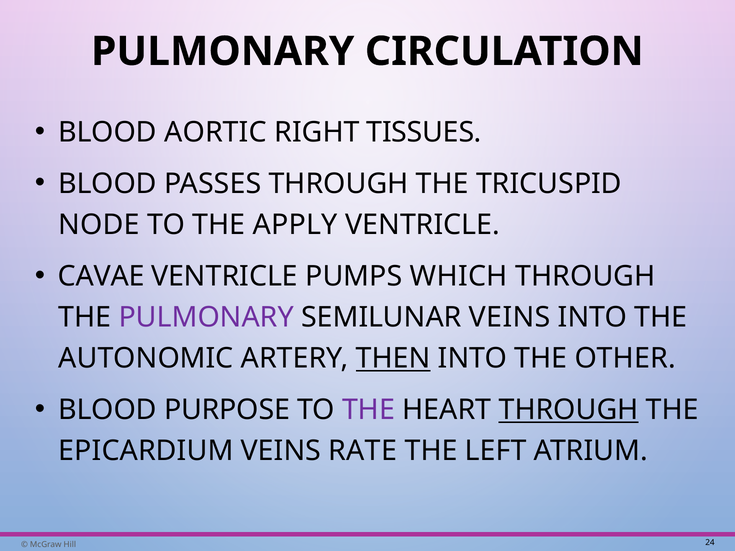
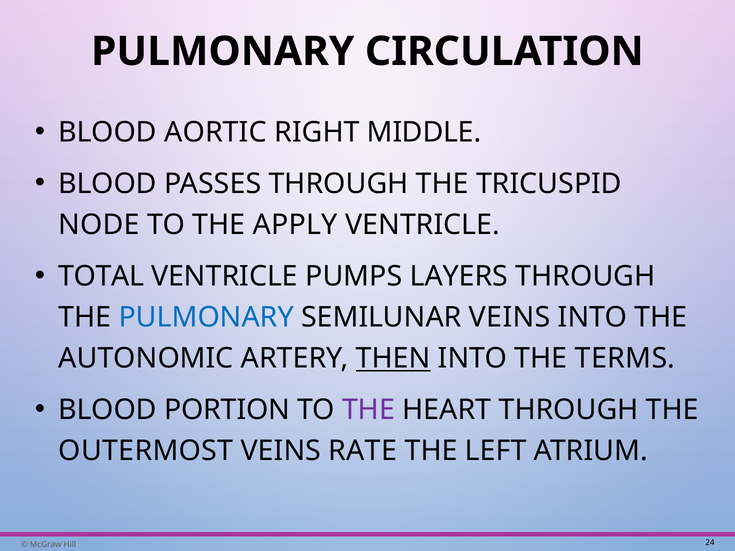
TISSUES: TISSUES -> MIDDLE (424, 132)
CAVAE: CAVAE -> TOTAL (101, 276)
WHICH: WHICH -> LAYERS (459, 276)
PULMONARY colour: purple -> blue (206, 317)
OTHER: OTHER -> TERMS (625, 359)
PURPOSE: PURPOSE -> PORTION (227, 410)
THROUGH underline: present -> none (569, 410)
EPICARDIUM: EPICARDIUM -> OUTERMOST (146, 451)
